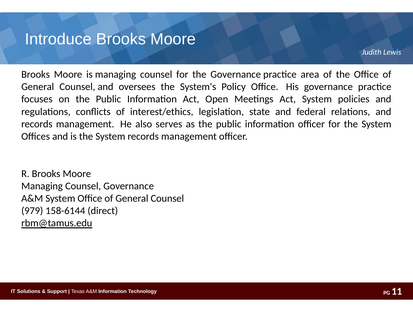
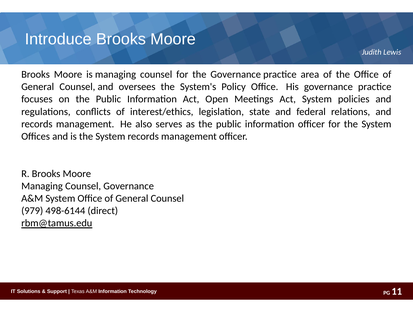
158-6144: 158-6144 -> 498-6144 (65, 211)
